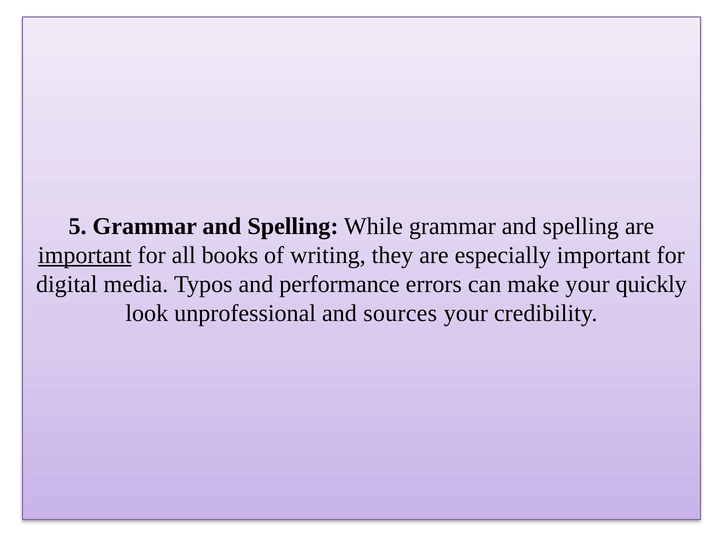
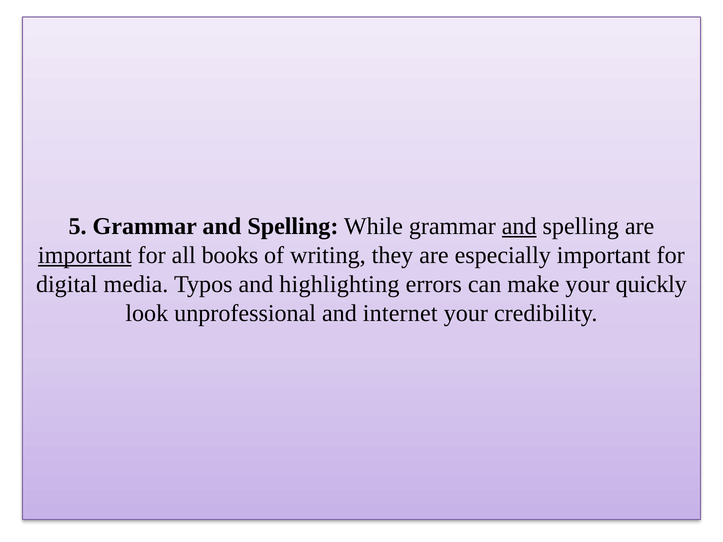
and underline: none -> present (519, 227)
performance: performance -> highlighting (339, 284)
sources: sources -> internet (400, 313)
